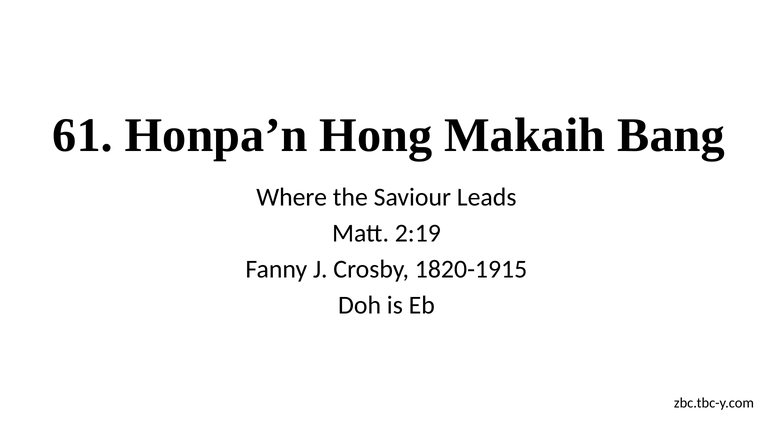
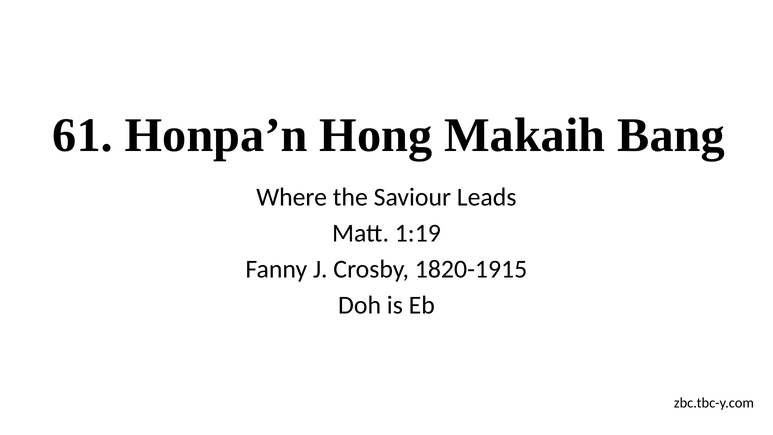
2:19: 2:19 -> 1:19 (418, 233)
